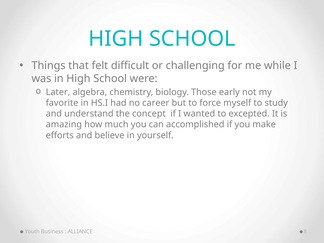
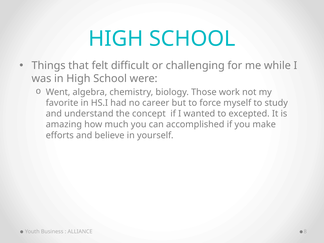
Later: Later -> Went (58, 92)
early: early -> work (229, 92)
